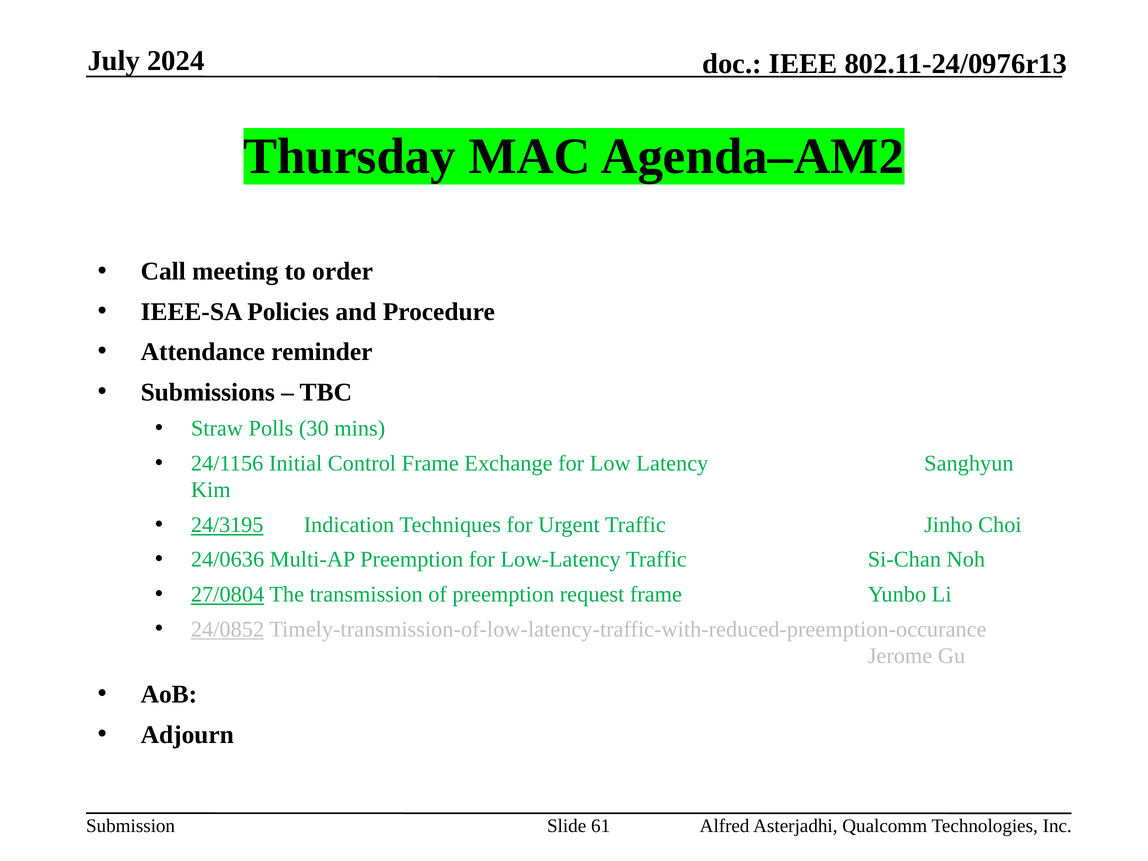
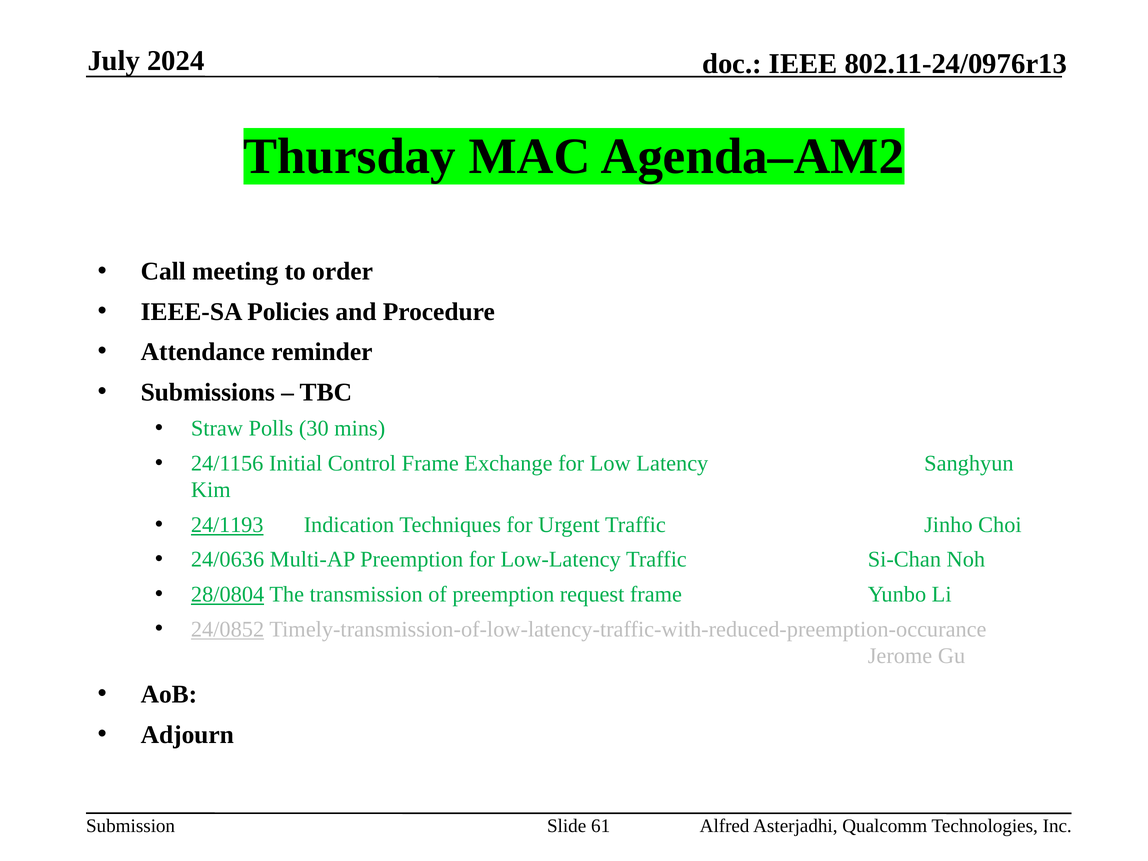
24/3195: 24/3195 -> 24/1193 (227, 525)
27/0804: 27/0804 -> 28/0804 (228, 594)
